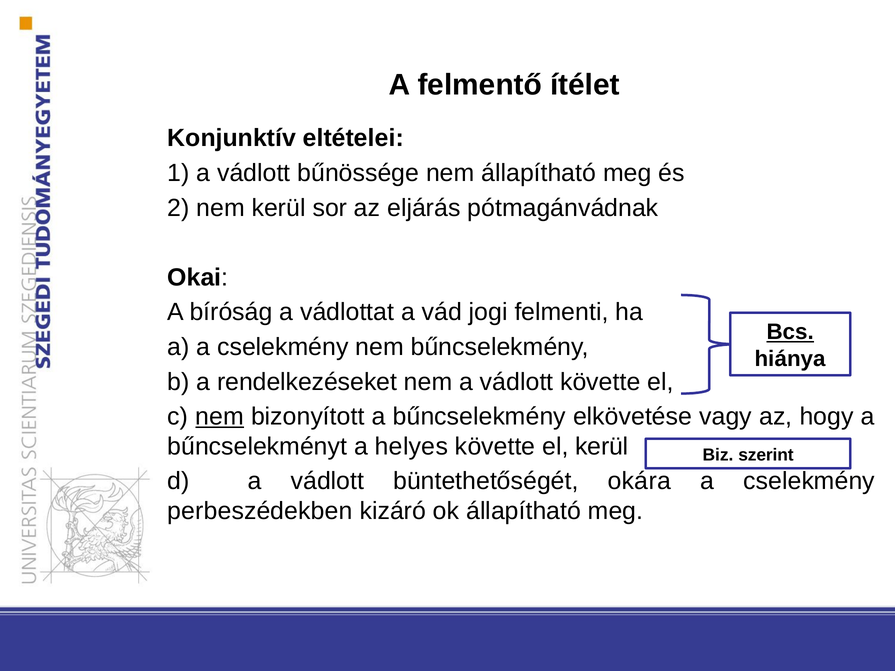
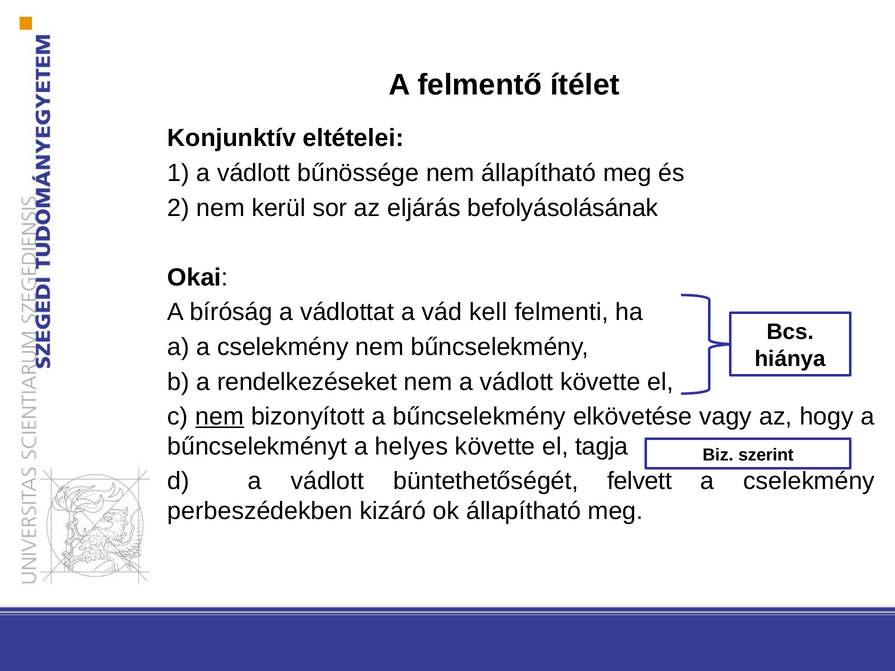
pótmagánvádnak: pótmagánvádnak -> befolyásolásának (563, 208)
jogi: jogi -> kell (488, 312)
Bcs underline: present -> none (790, 332)
el kerül: kerül -> tagja (602, 447)
okára: okára -> felvett (640, 481)
